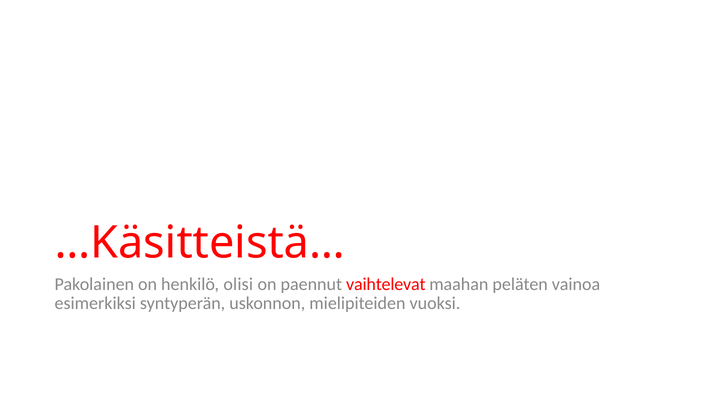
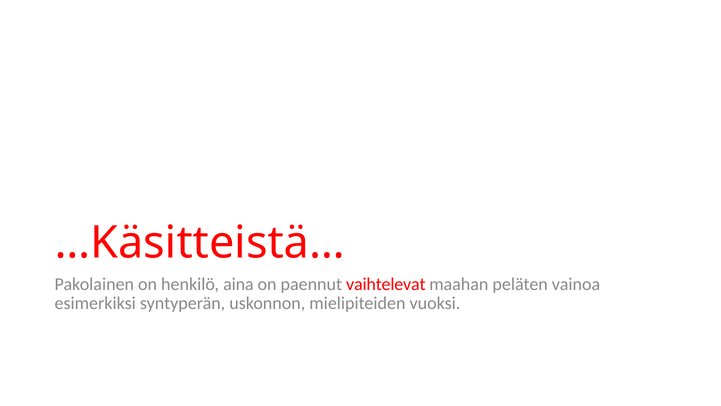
olisi: olisi -> aina (238, 284)
